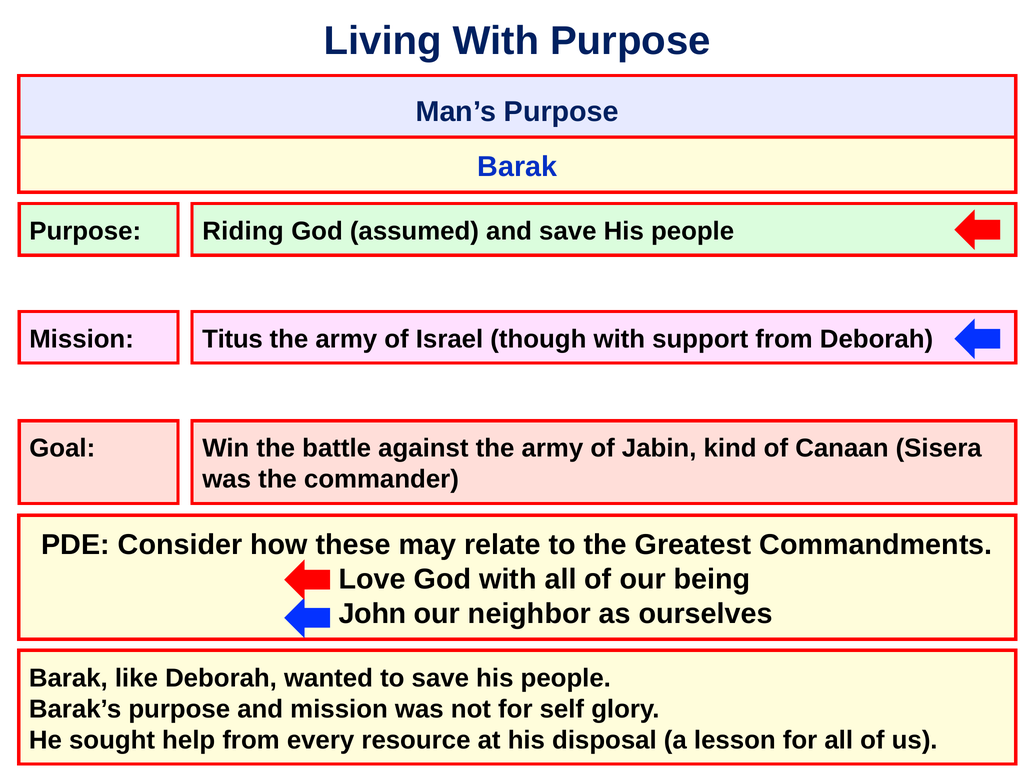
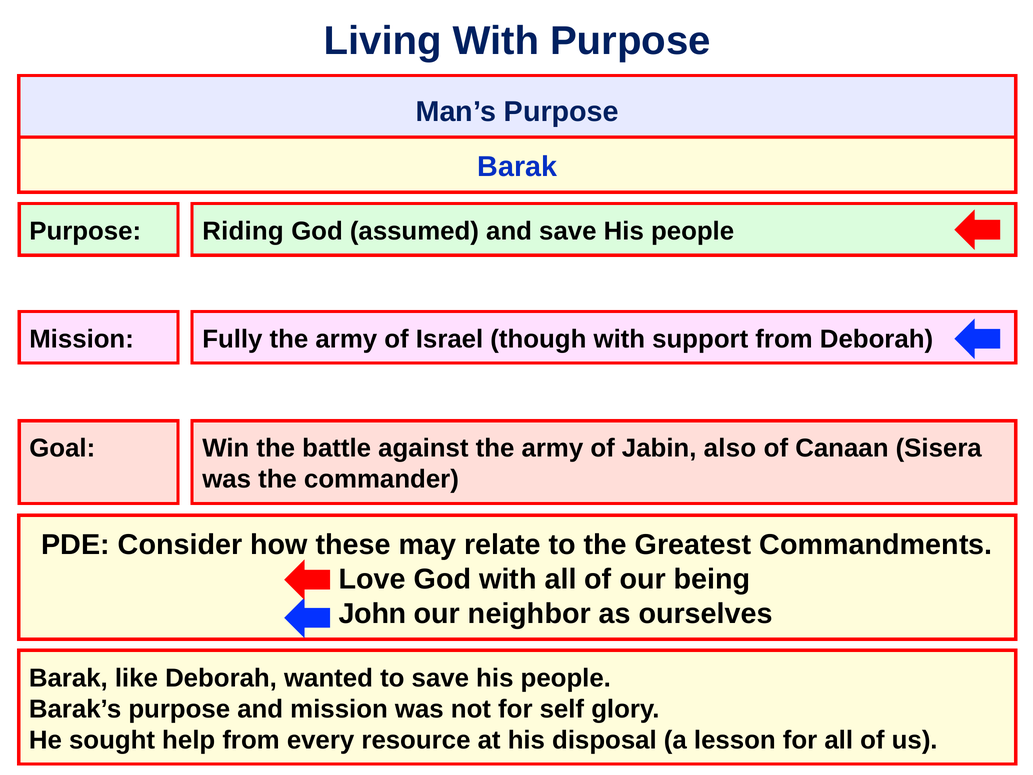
Titus: Titus -> Fully (232, 339)
kind: kind -> also (730, 448)
